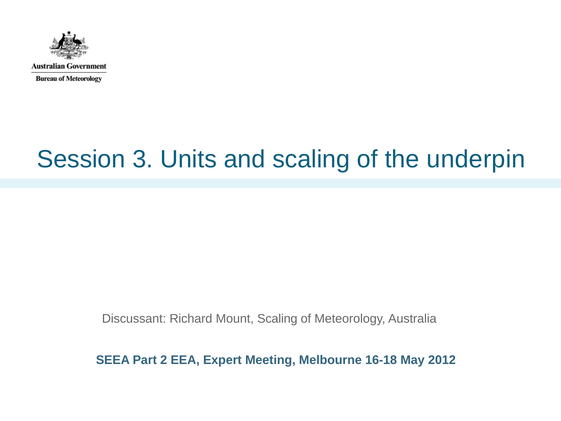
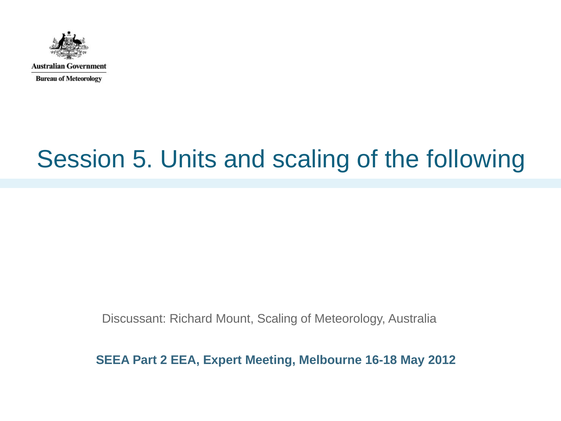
3: 3 -> 5 (143, 159)
underpin: underpin -> following (476, 159)
